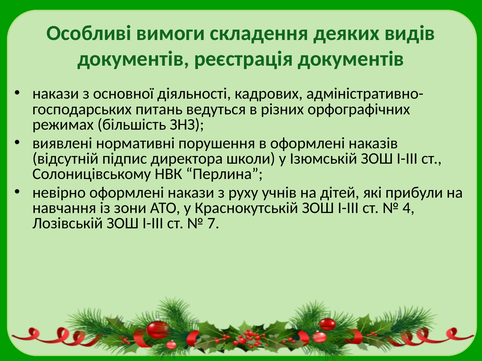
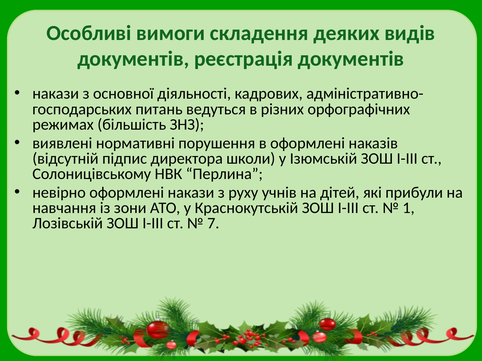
4: 4 -> 1 (409, 208)
